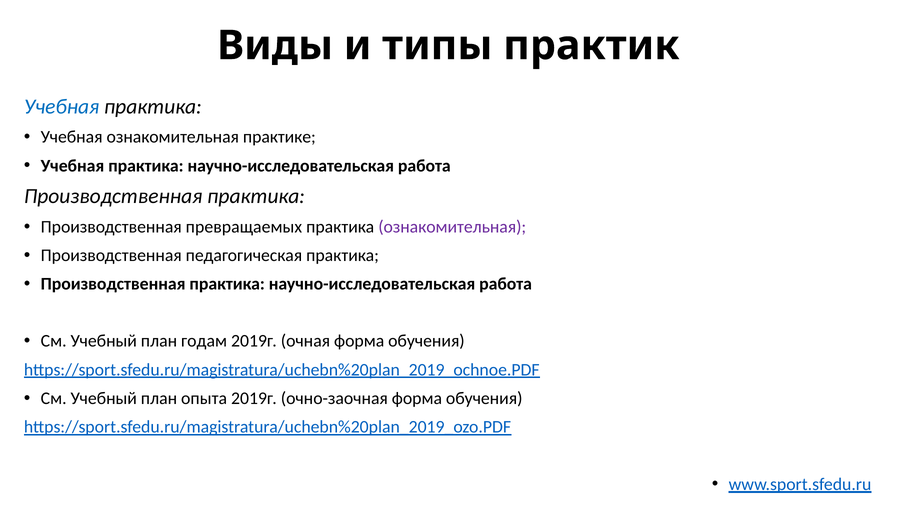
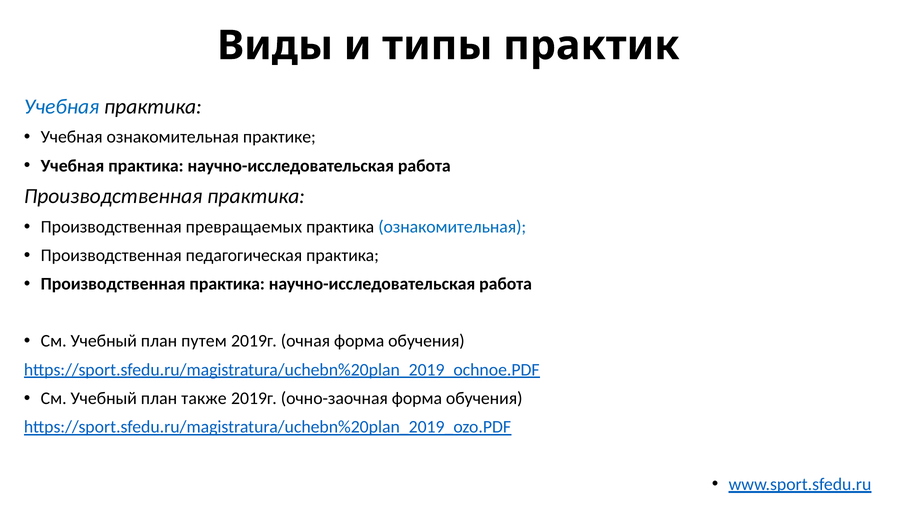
ознакомительная colour: purple -> blue (452, 227)
годам: годам -> путем (204, 341)
опыта: опыта -> также (204, 398)
